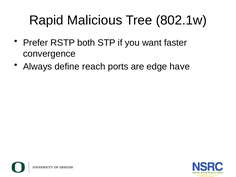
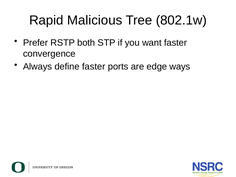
define reach: reach -> faster (94, 67)
have: have -> ways (180, 67)
